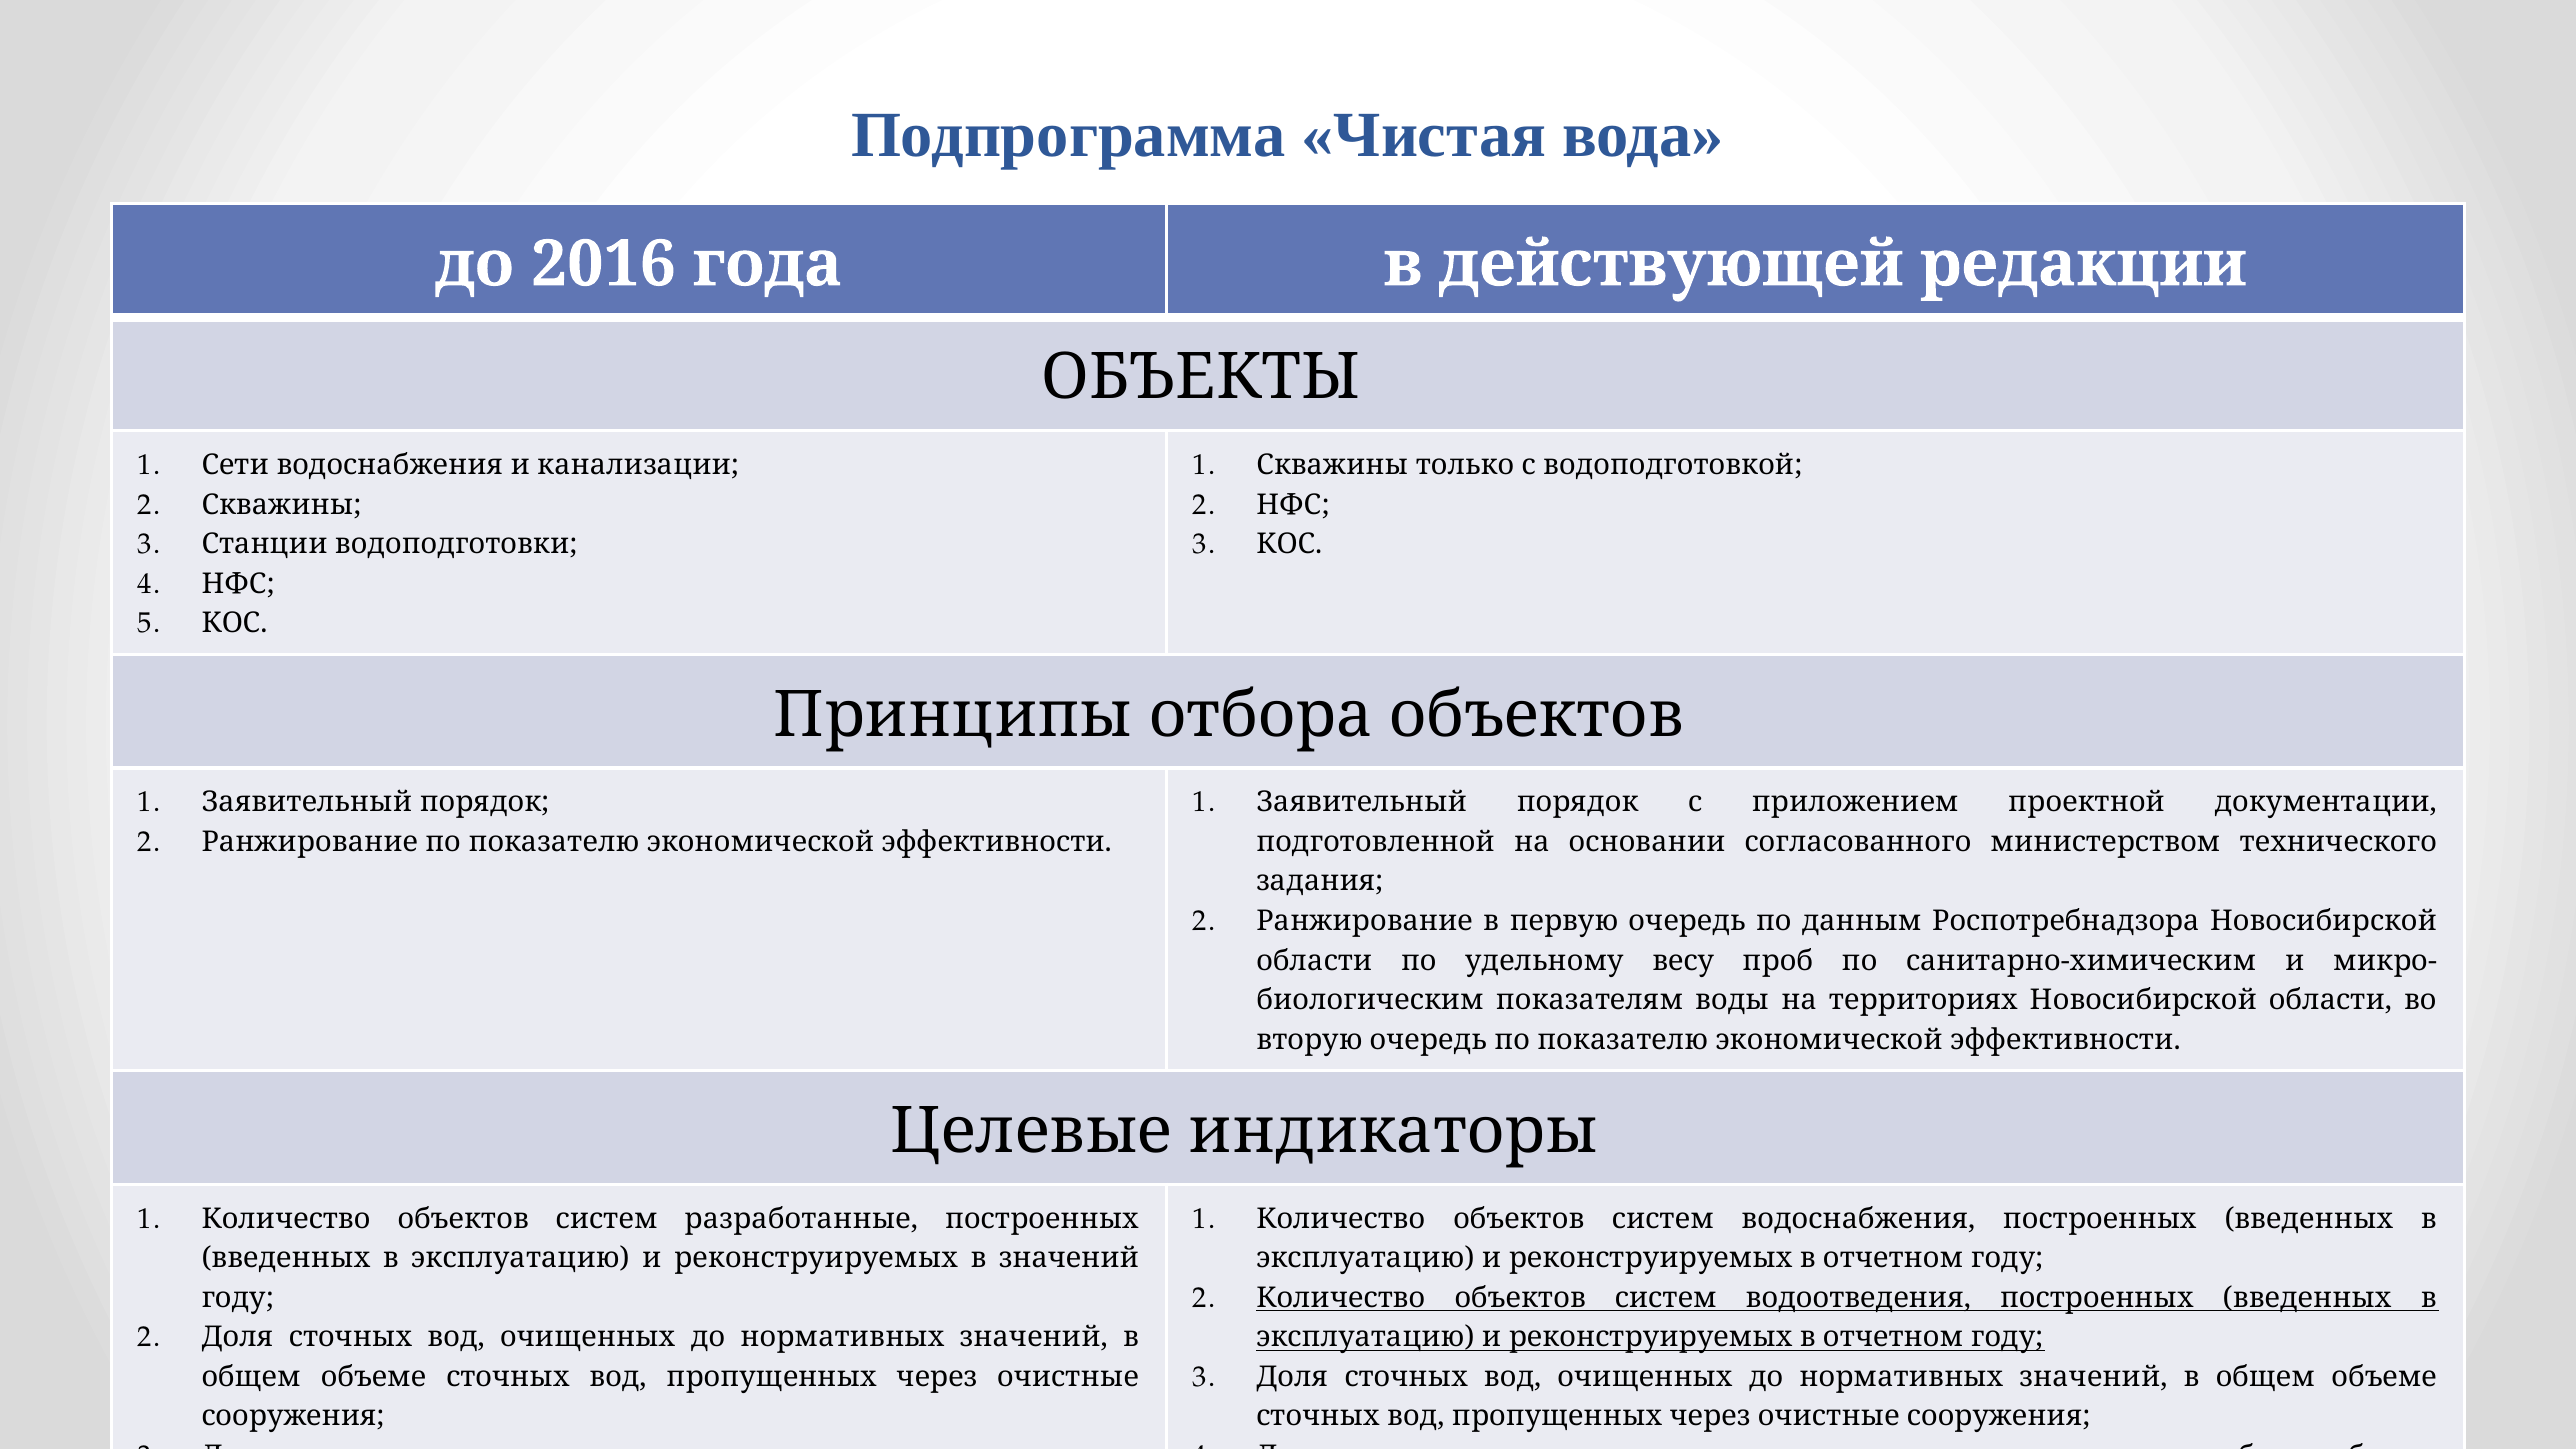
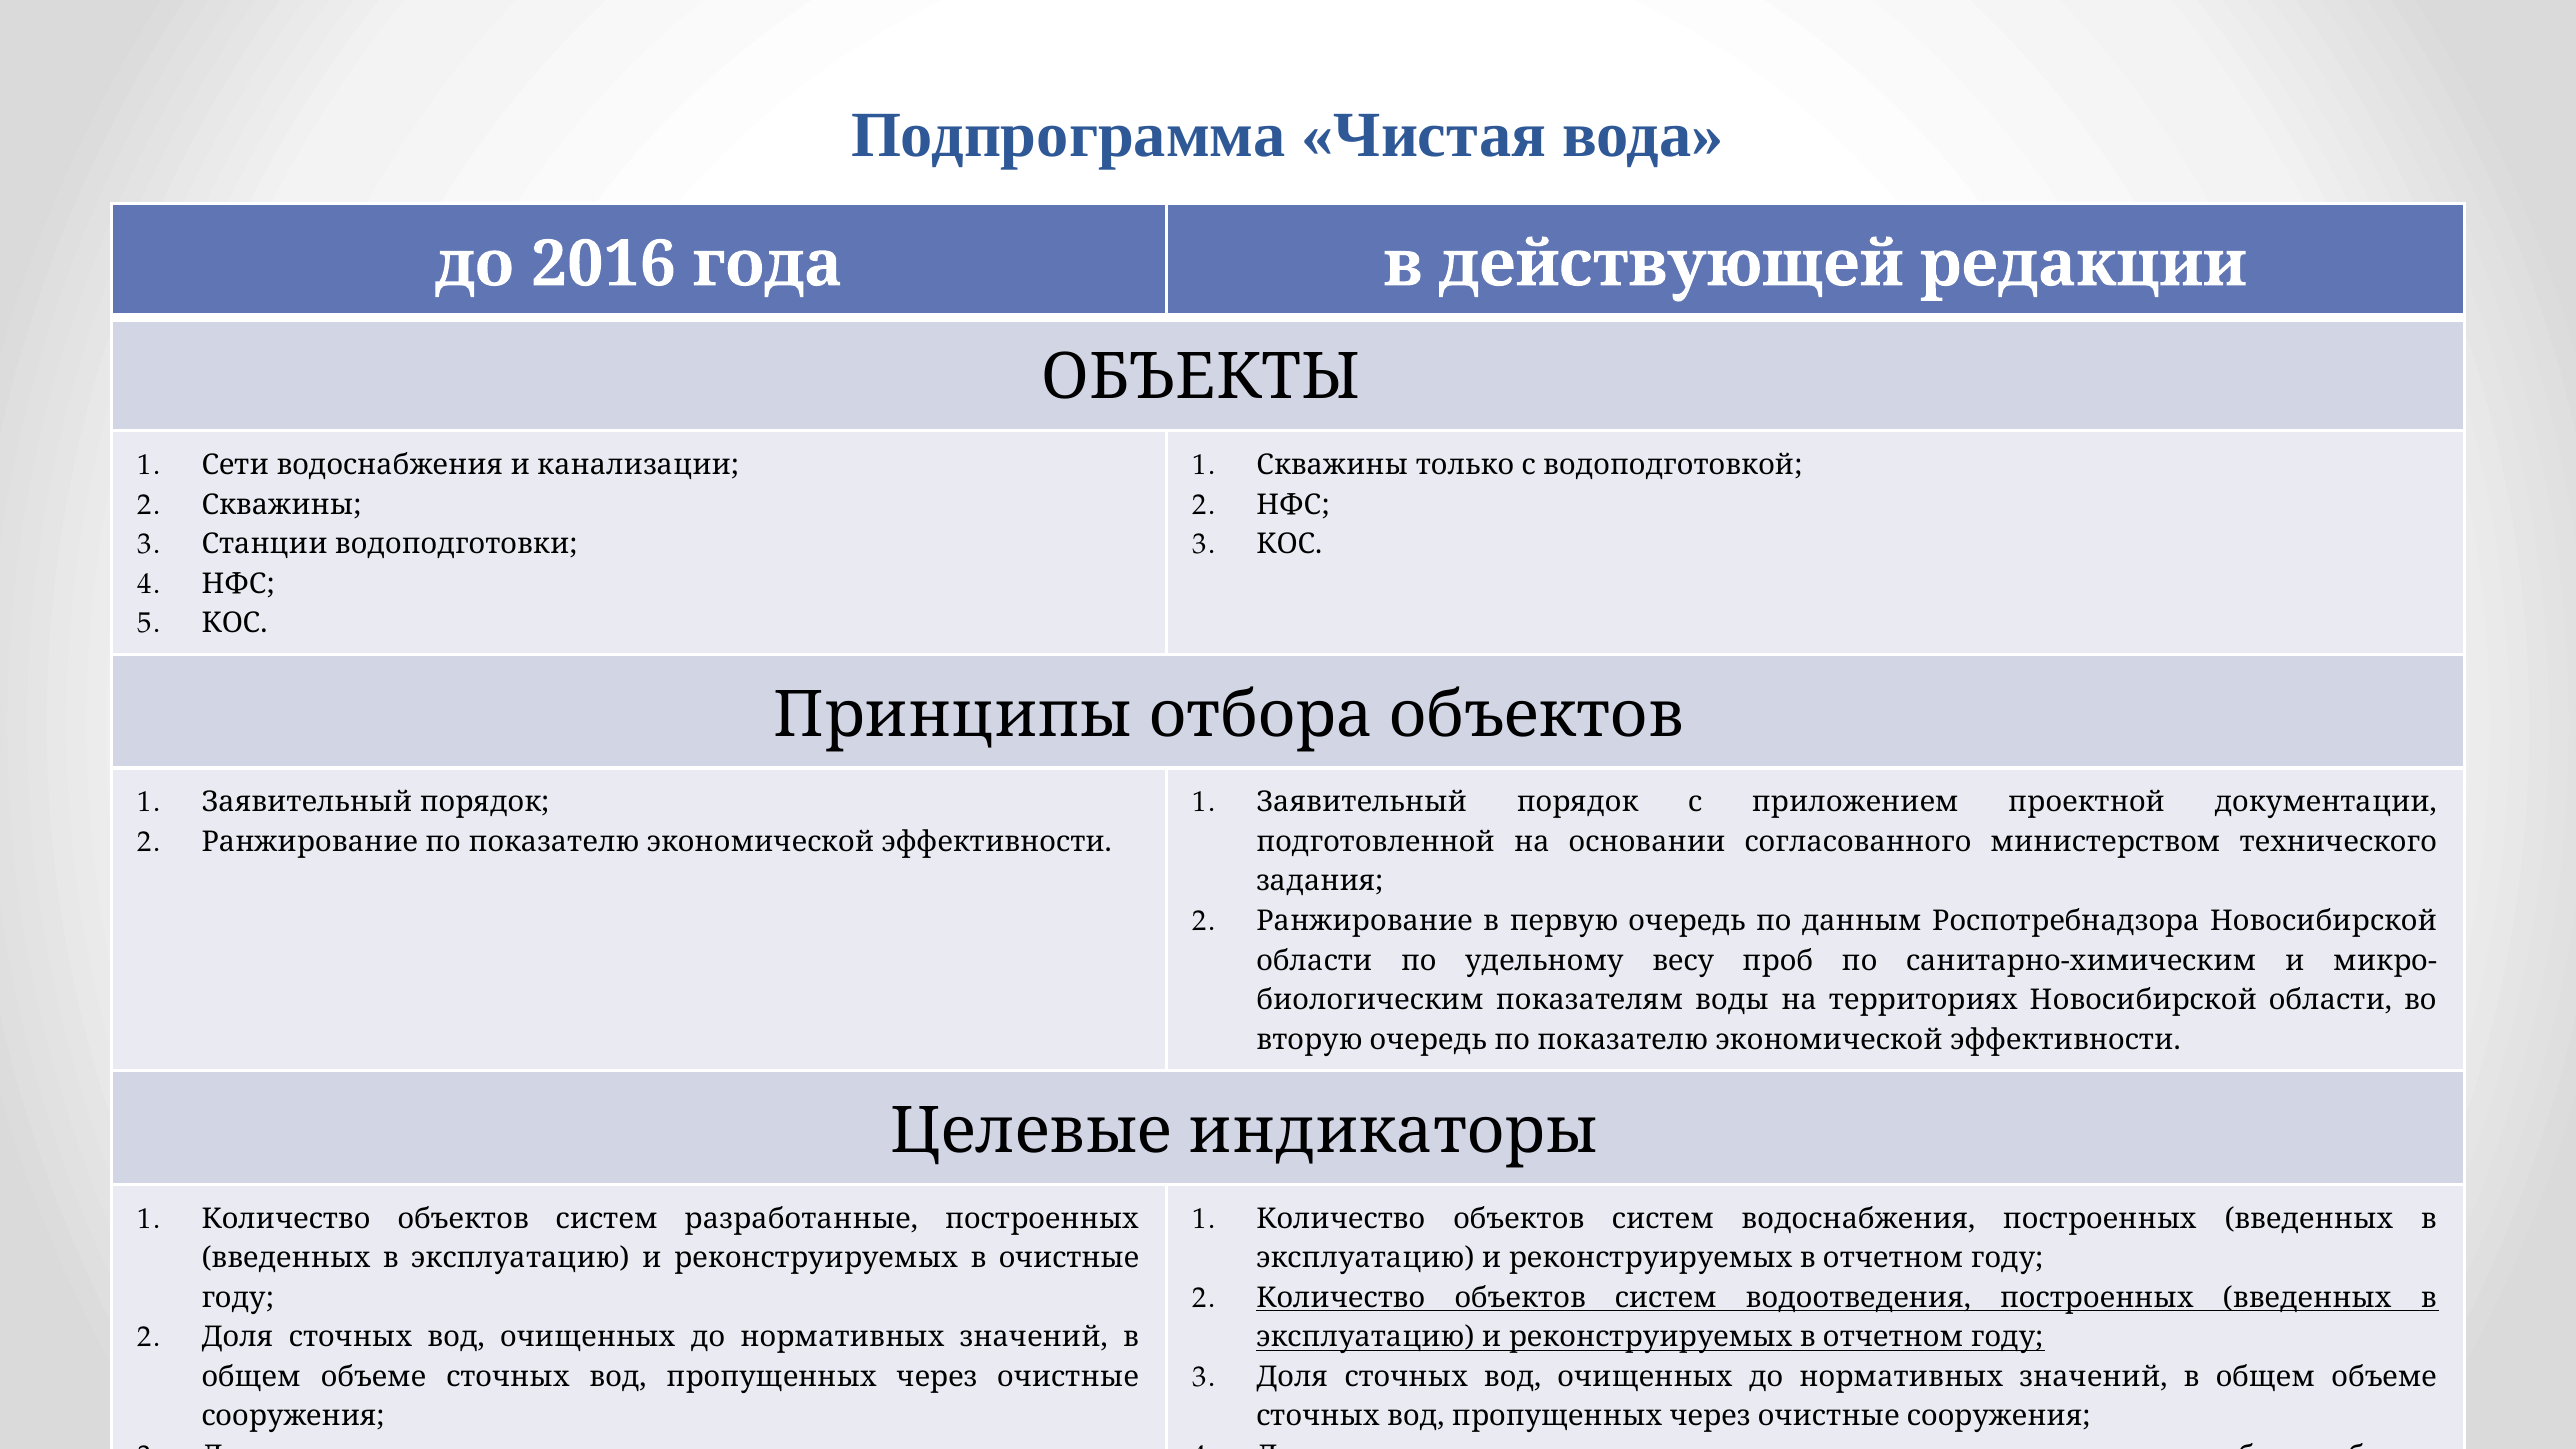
в значений: значений -> очистные (1069, 1258)
